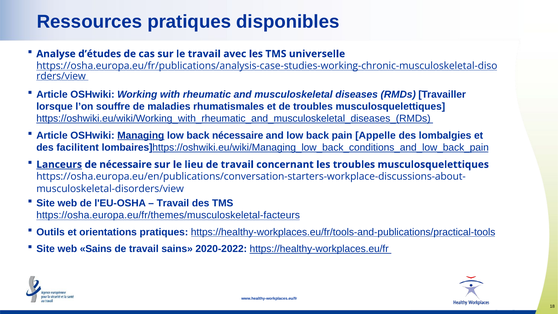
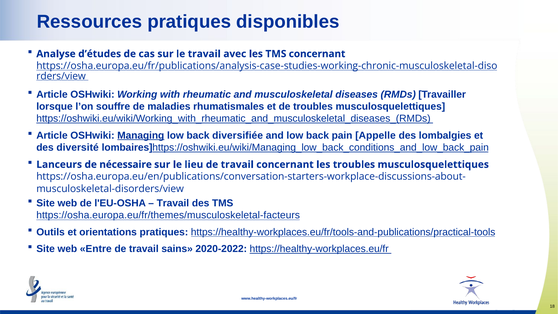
TMS universelle: universelle -> concernant (317, 54)
back nécessaire: nécessaire -> diversifiée (238, 135)
facilitent: facilitent -> diversité (78, 147)
Lanceurs underline: present -> none (59, 164)
web Sains: Sains -> Entre (96, 249)
